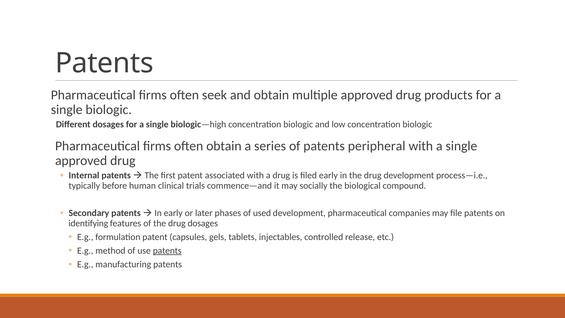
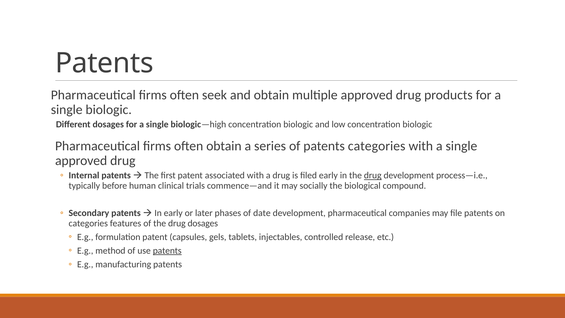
patents peripheral: peripheral -> categories (377, 146)
drug underline: none -> present (373, 175)
used: used -> date (262, 213)
identifying: identifying -> categories (88, 223)
